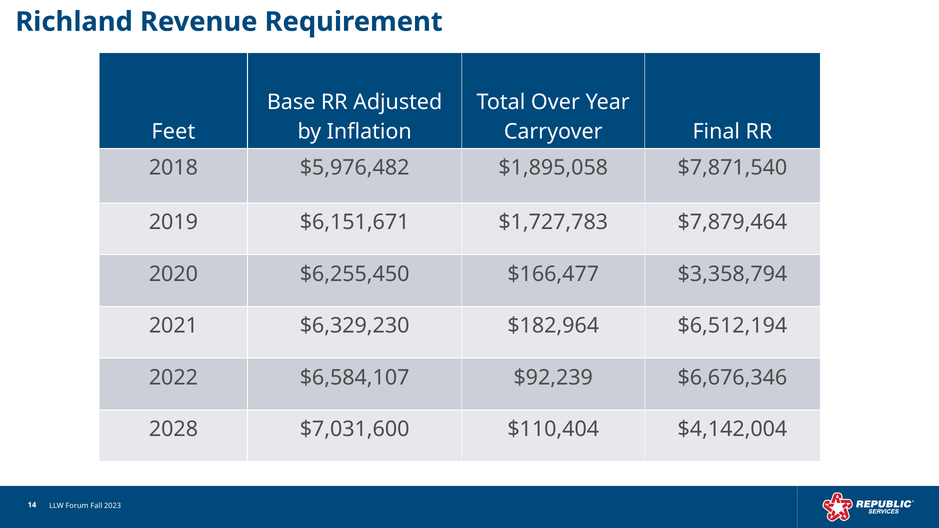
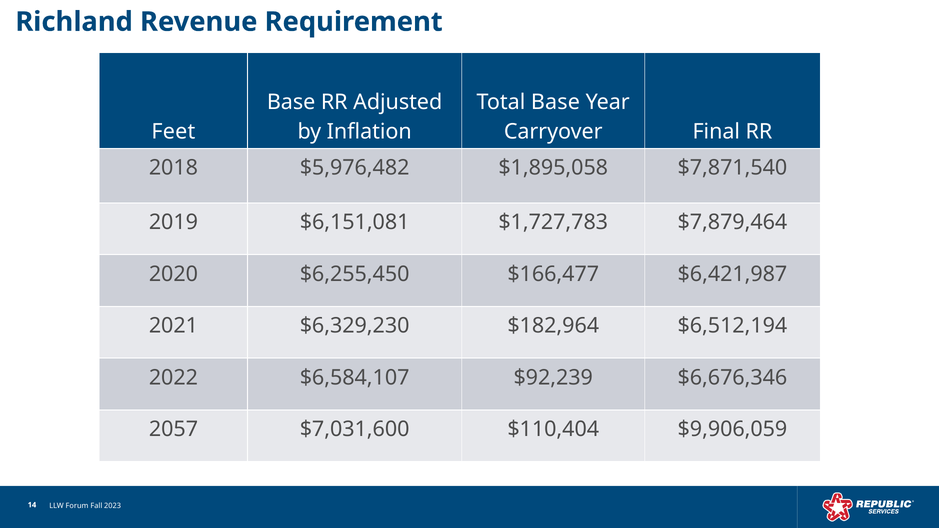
Total Over: Over -> Base (555, 102)
$6,151,671: $6,151,671 -> $6,151,081 (355, 222)
$3,358,794: $3,358,794 -> $6,421,987 (732, 274)
2028: 2028 -> 2057 (173, 429)
$4,142,004: $4,142,004 -> $9,906,059 (732, 429)
